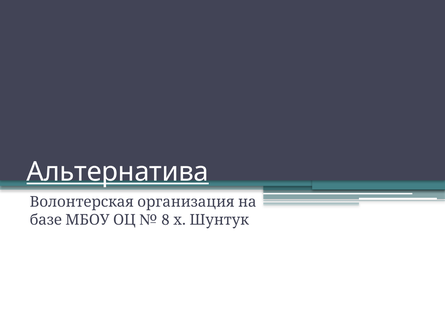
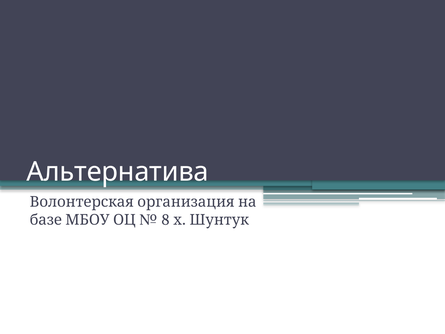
Альтернатива underline: present -> none (118, 172)
